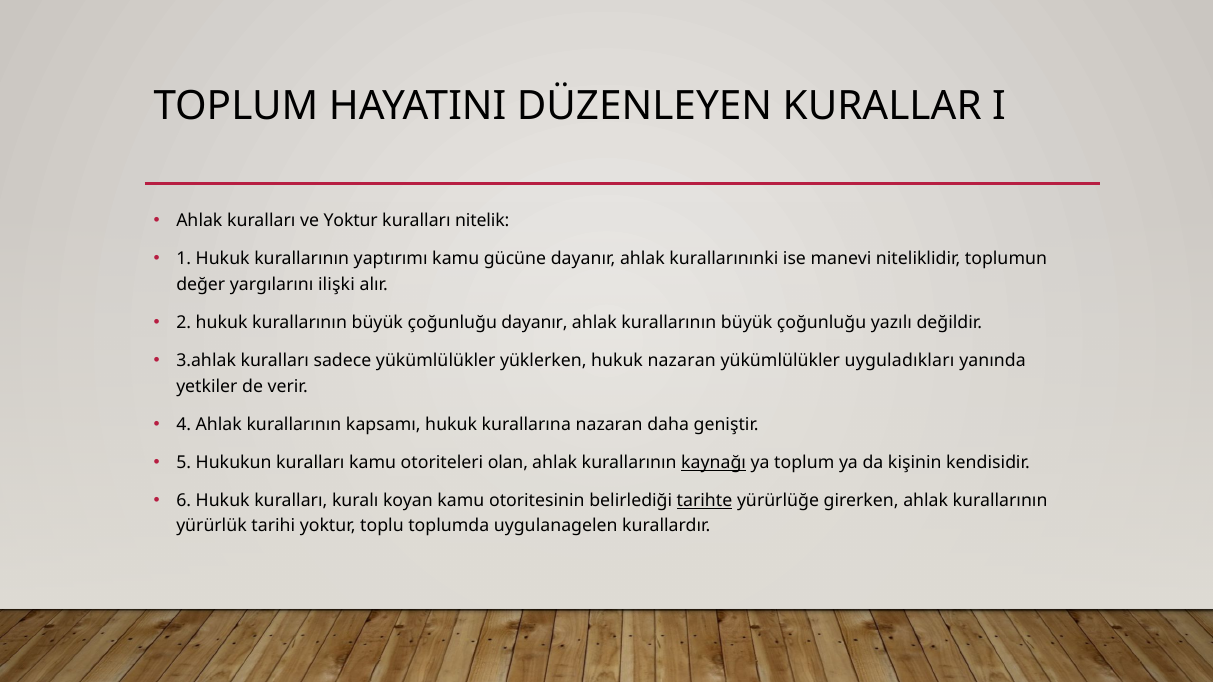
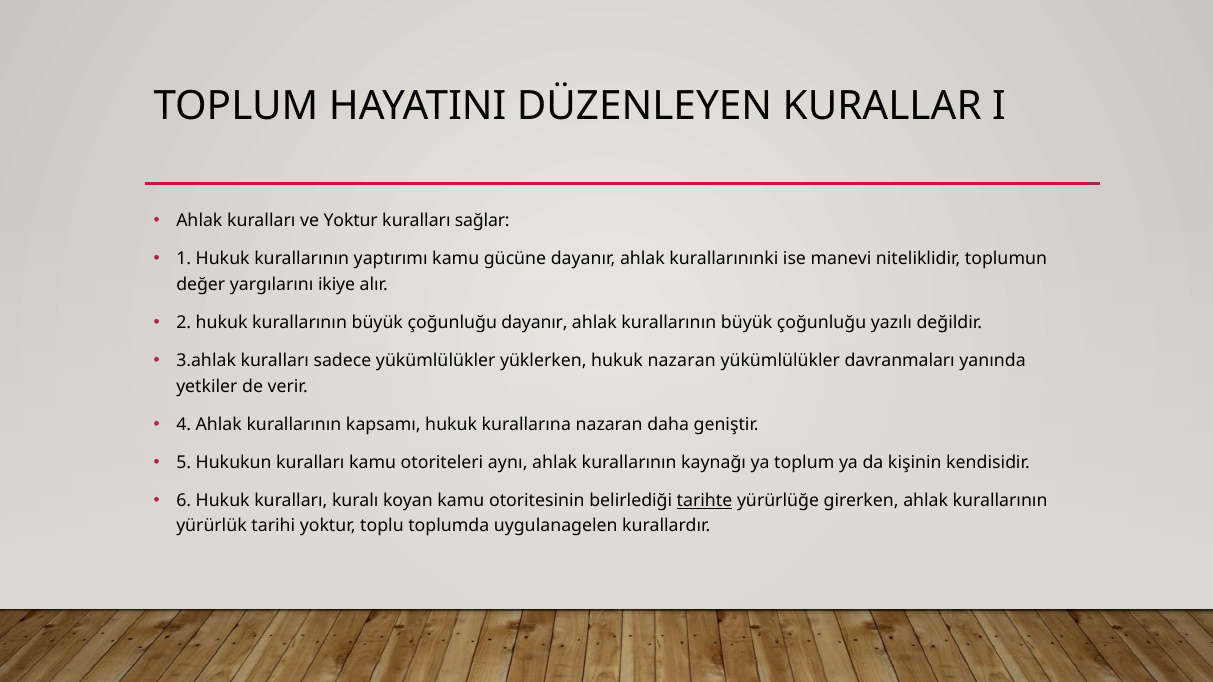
nitelik: nitelik -> sağlar (482, 221)
ilişki: ilişki -> ikiye (337, 285)
uyguladıkları: uyguladıkları -> davranmaları (900, 361)
olan: olan -> aynı (508, 463)
kaynağı underline: present -> none (714, 463)
